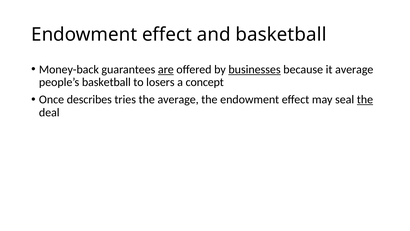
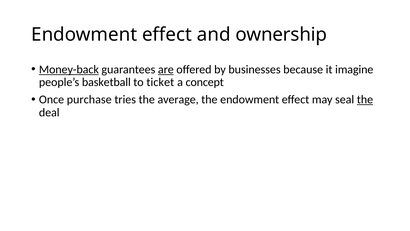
and basketball: basketball -> ownership (281, 34)
Money-back underline: none -> present (69, 69)
businesses underline: present -> none (255, 69)
it average: average -> imagine (354, 69)
losers: losers -> ticket (160, 82)
describes: describes -> purchase (89, 99)
